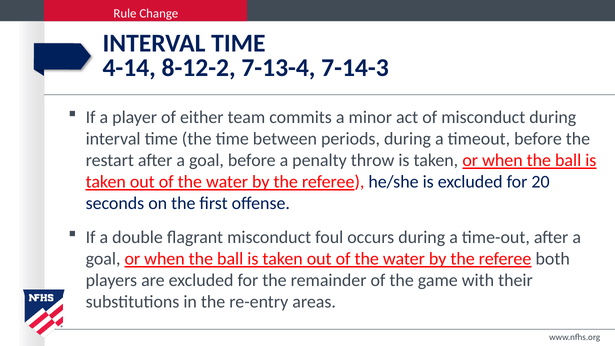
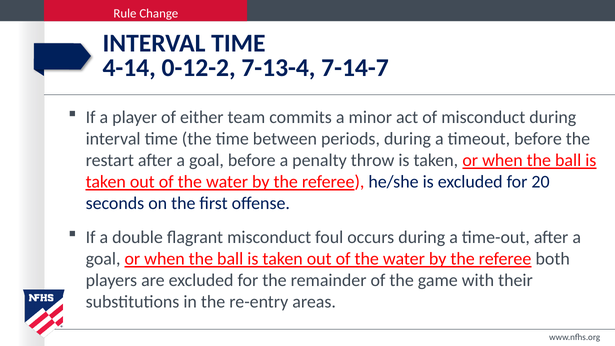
8-12-2: 8-12-2 -> 0-12-2 (199, 68)
7-14-3: 7-14-3 -> 7-14-7 (355, 68)
